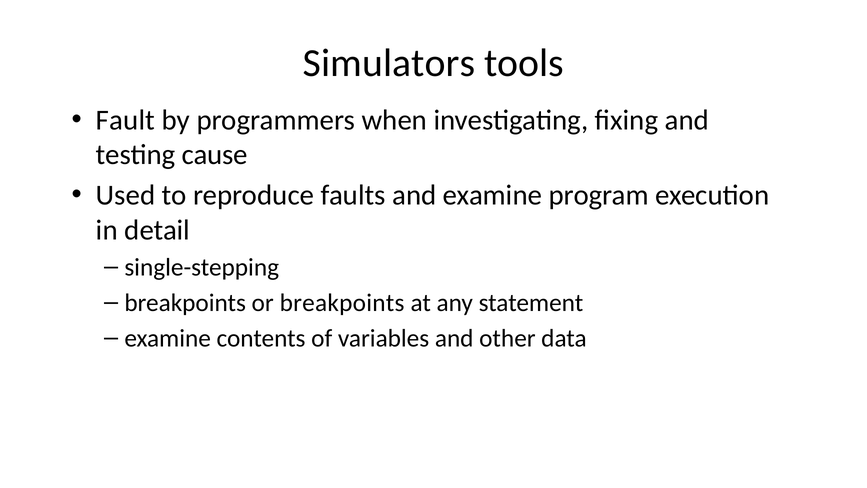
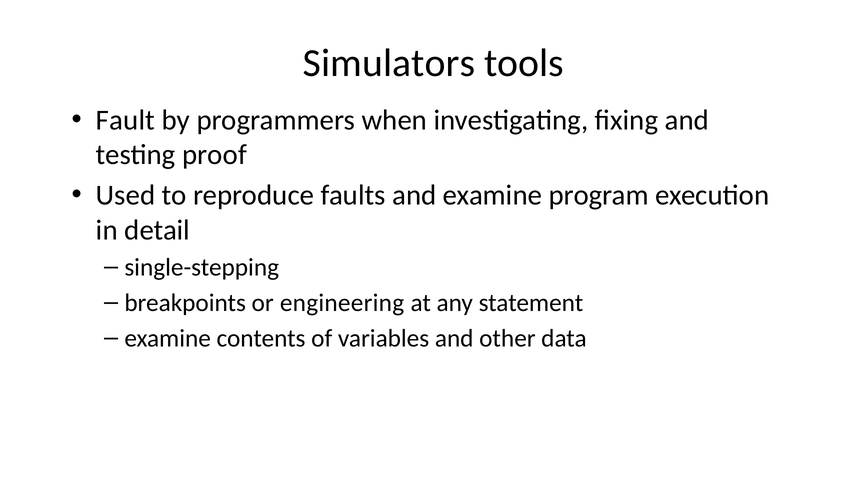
cause: cause -> proof (214, 155)
or breakpoints: breakpoints -> engineering (342, 303)
